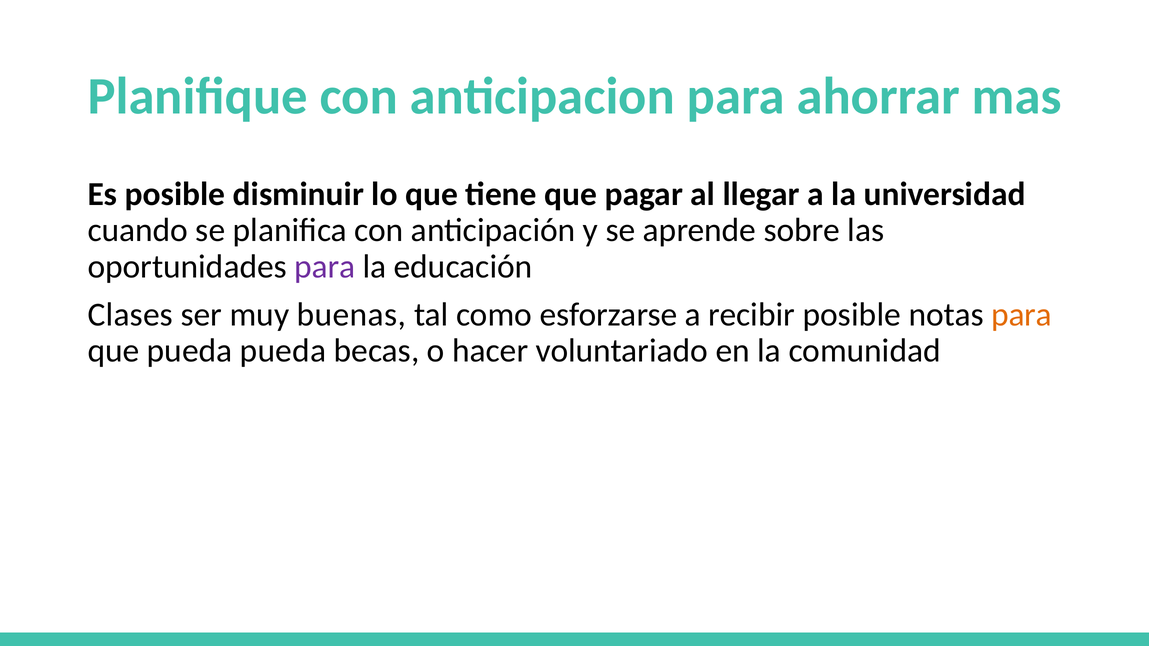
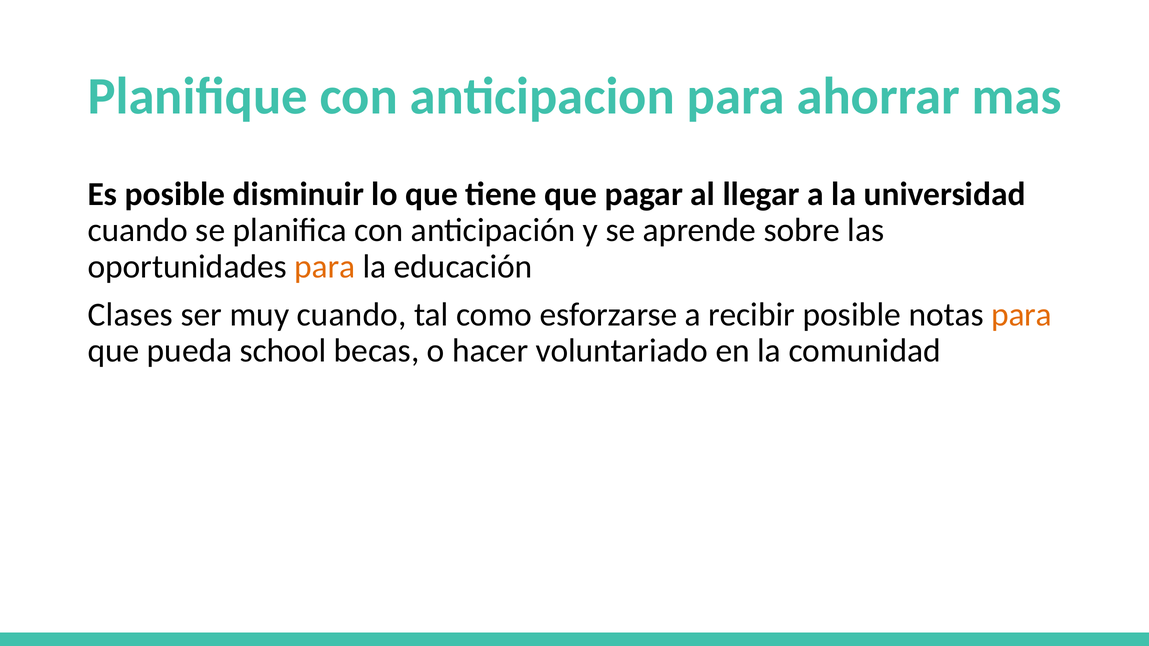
para colour: purple -> orange (325, 267)
muy buenas: buenas -> cuando (352, 315)
pueda pueda: pueda -> school (283, 351)
